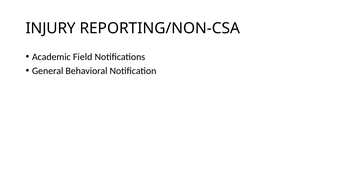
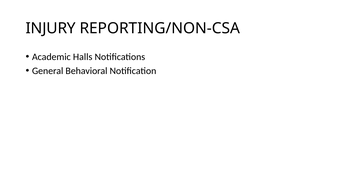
Field: Field -> Halls (83, 57)
